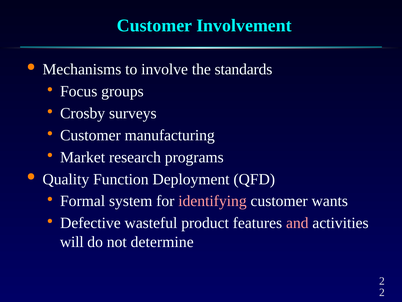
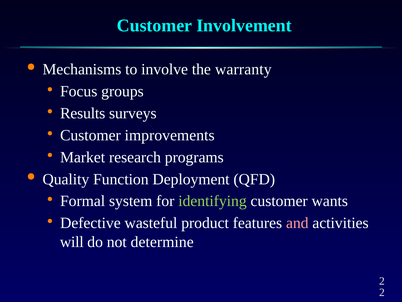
standards: standards -> warranty (243, 69)
Crosby: Crosby -> Results (83, 113)
manufacturing: manufacturing -> improvements (170, 135)
identifying colour: pink -> light green (212, 201)
